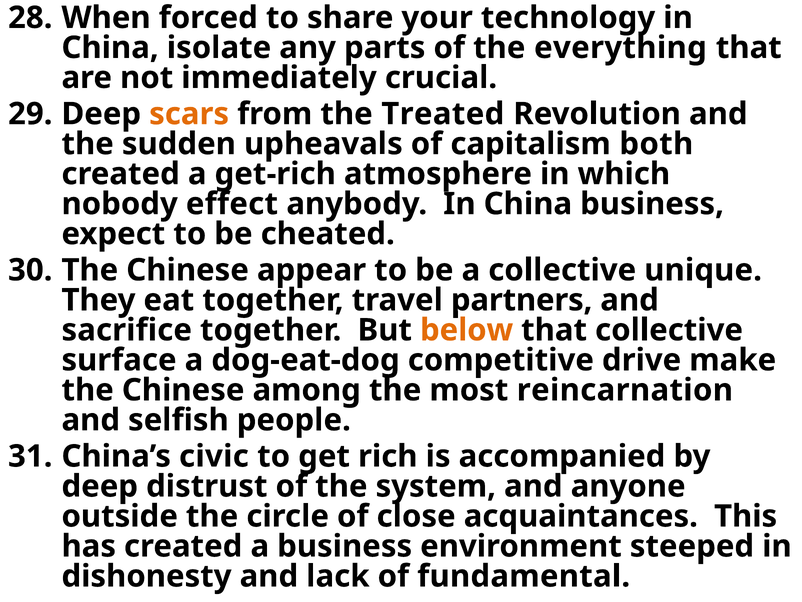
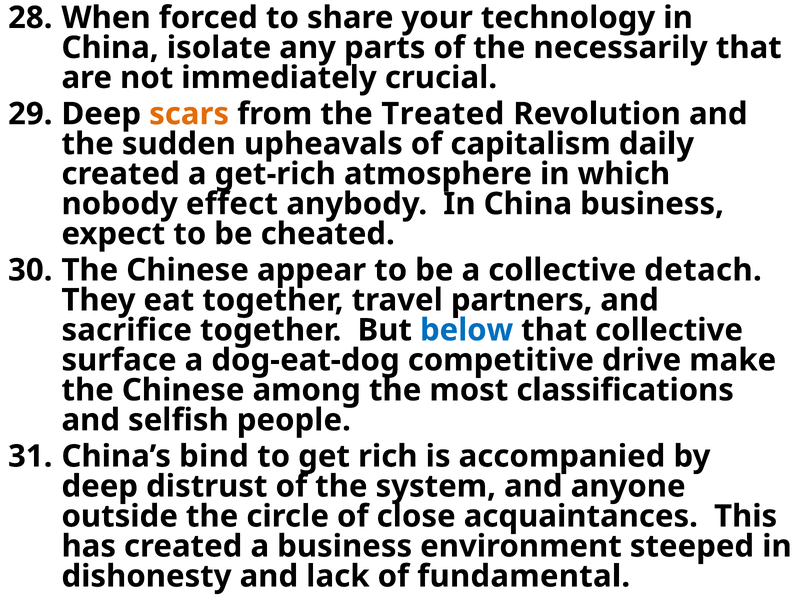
everything: everything -> necessarily (621, 48)
both: both -> daily (656, 144)
unique: unique -> detach (703, 270)
below colour: orange -> blue (467, 330)
reincarnation: reincarnation -> classifications (625, 390)
civic: civic -> bind (214, 456)
